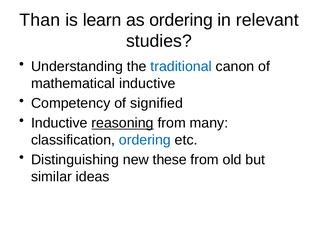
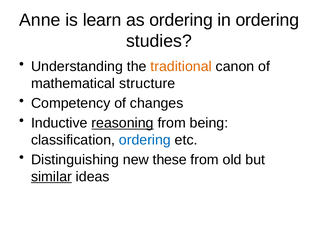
Than: Than -> Anne (40, 20)
in relevant: relevant -> ordering (267, 20)
traditional colour: blue -> orange (181, 67)
mathematical inductive: inductive -> structure (147, 84)
signified: signified -> changes (157, 103)
many: many -> being (209, 123)
similar underline: none -> present (51, 177)
